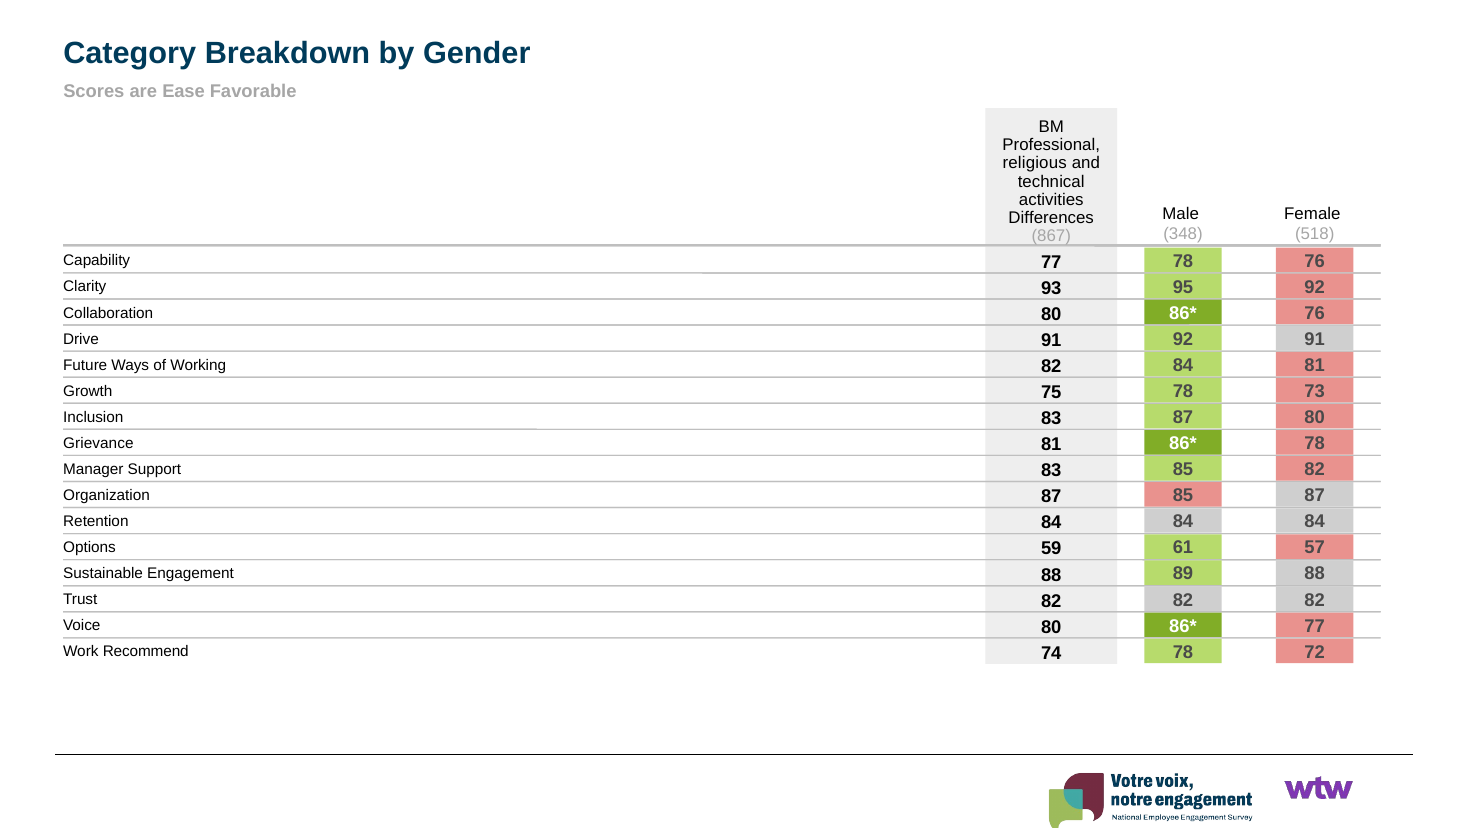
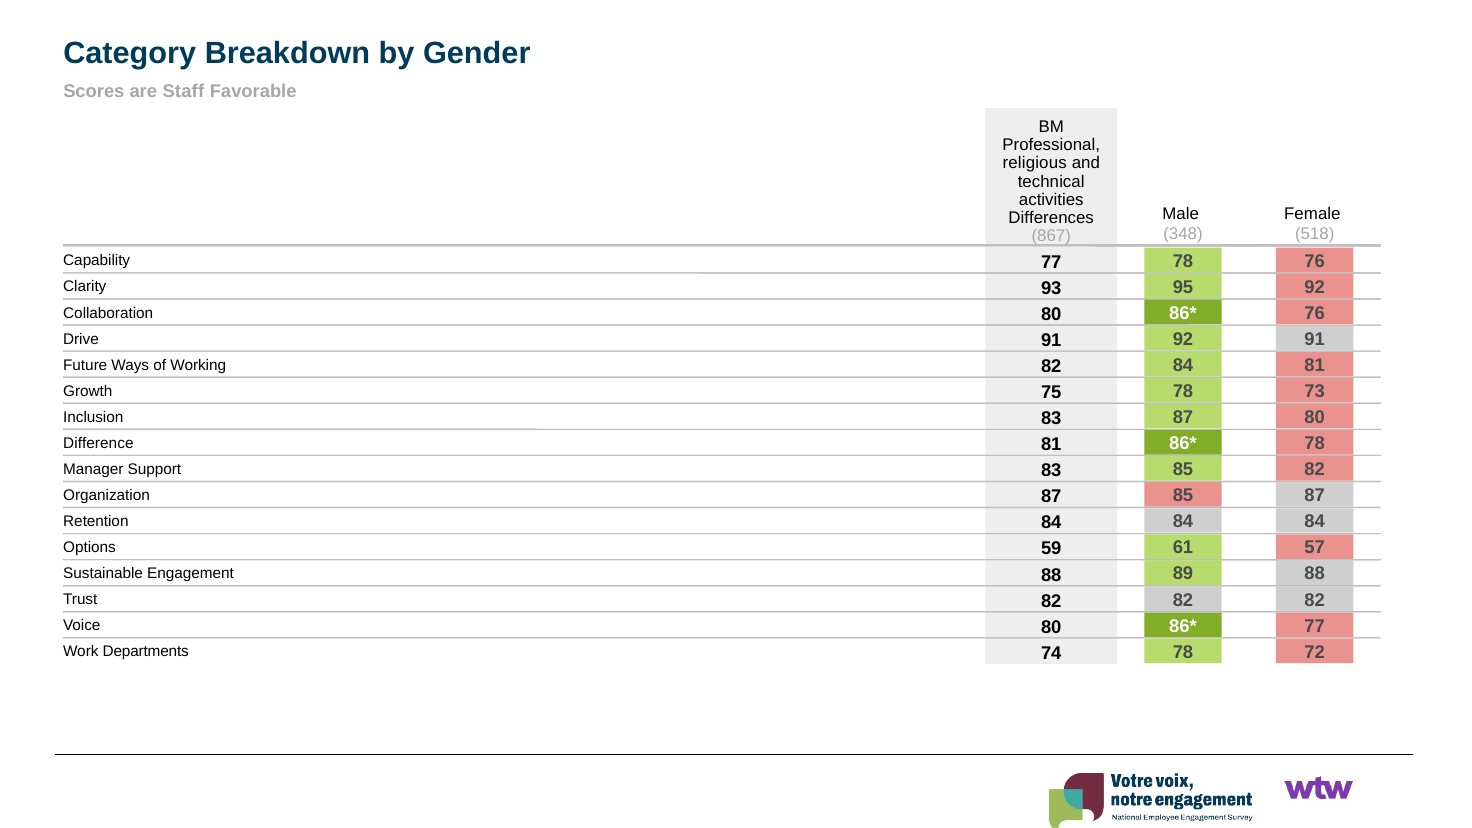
Ease: Ease -> Staff (183, 91)
Grievance: Grievance -> Difference (98, 443)
Recommend: Recommend -> Departments (146, 652)
